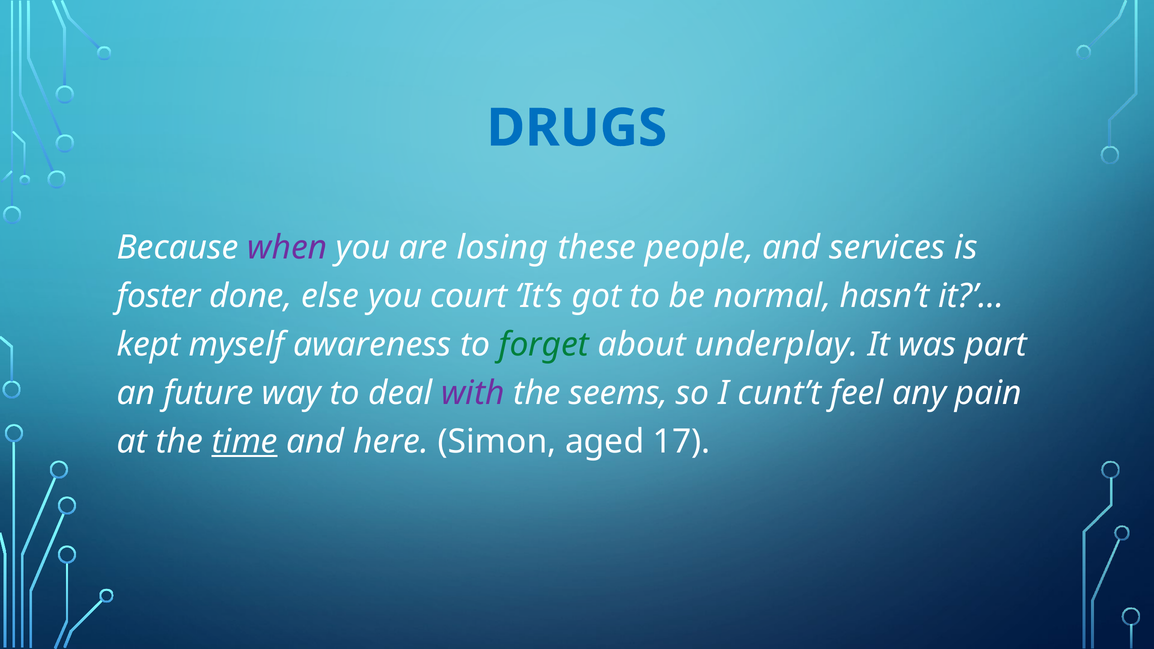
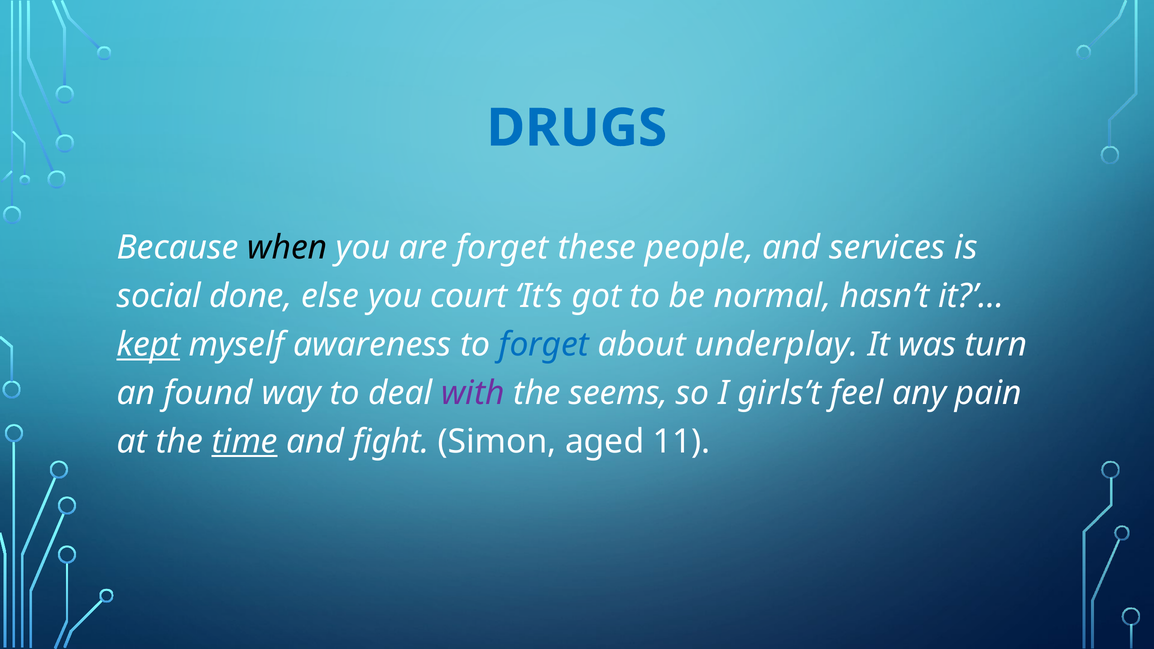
when colour: purple -> black (287, 248)
are losing: losing -> forget (502, 248)
foster: foster -> social (159, 296)
kept underline: none -> present (148, 345)
forget colour: green -> blue (544, 345)
part: part -> turn (996, 345)
future: future -> found (208, 393)
cunt’t: cunt’t -> girls’t (780, 393)
here: here -> fight (391, 442)
17: 17 -> 11 (682, 442)
